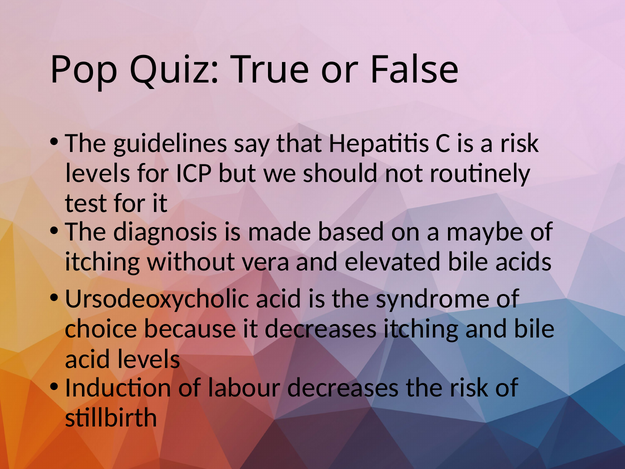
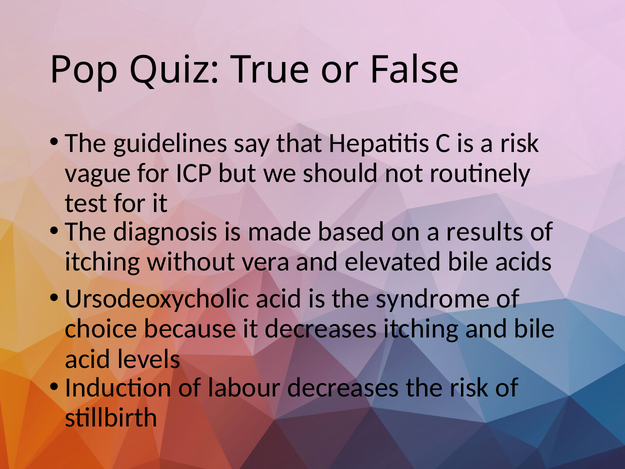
levels: levels -> vague (98, 173)
maybe: maybe -> results (485, 231)
